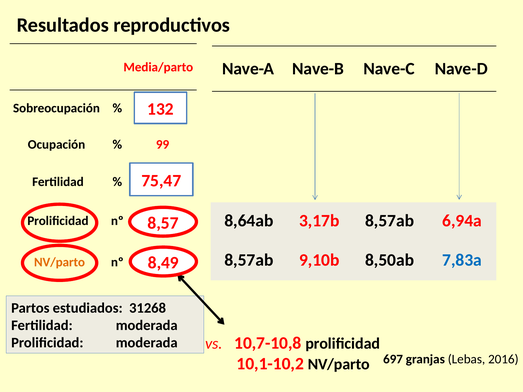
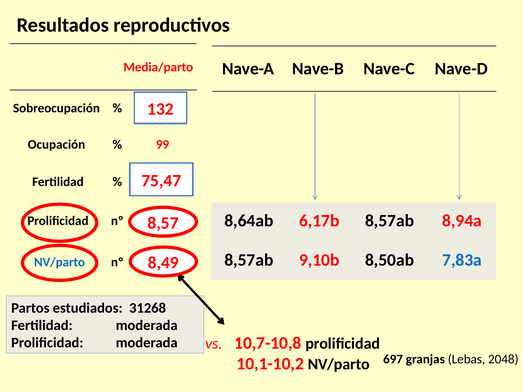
3,17b: 3,17b -> 6,17b (319, 221)
6,94a: 6,94a -> 8,94a (462, 221)
NV/parto colour: orange -> blue (60, 262)
2016: 2016 -> 2048 (503, 359)
